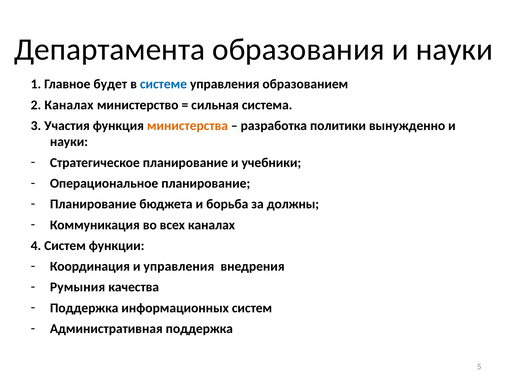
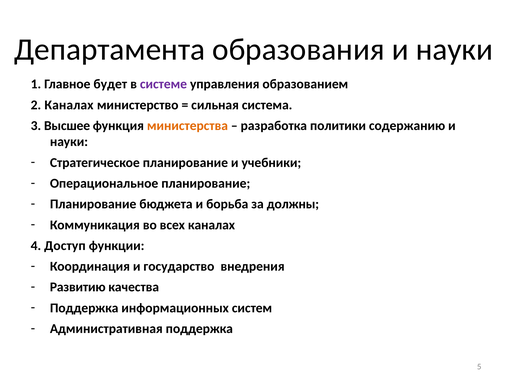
системе colour: blue -> purple (164, 84)
Участия: Участия -> Высшее (67, 126)
вынужденно: вынужденно -> содержанию (407, 126)
4 Систем: Систем -> Доступ (65, 246)
и управления: управления -> государство (179, 266)
Румыния: Румыния -> Развитию (78, 287)
